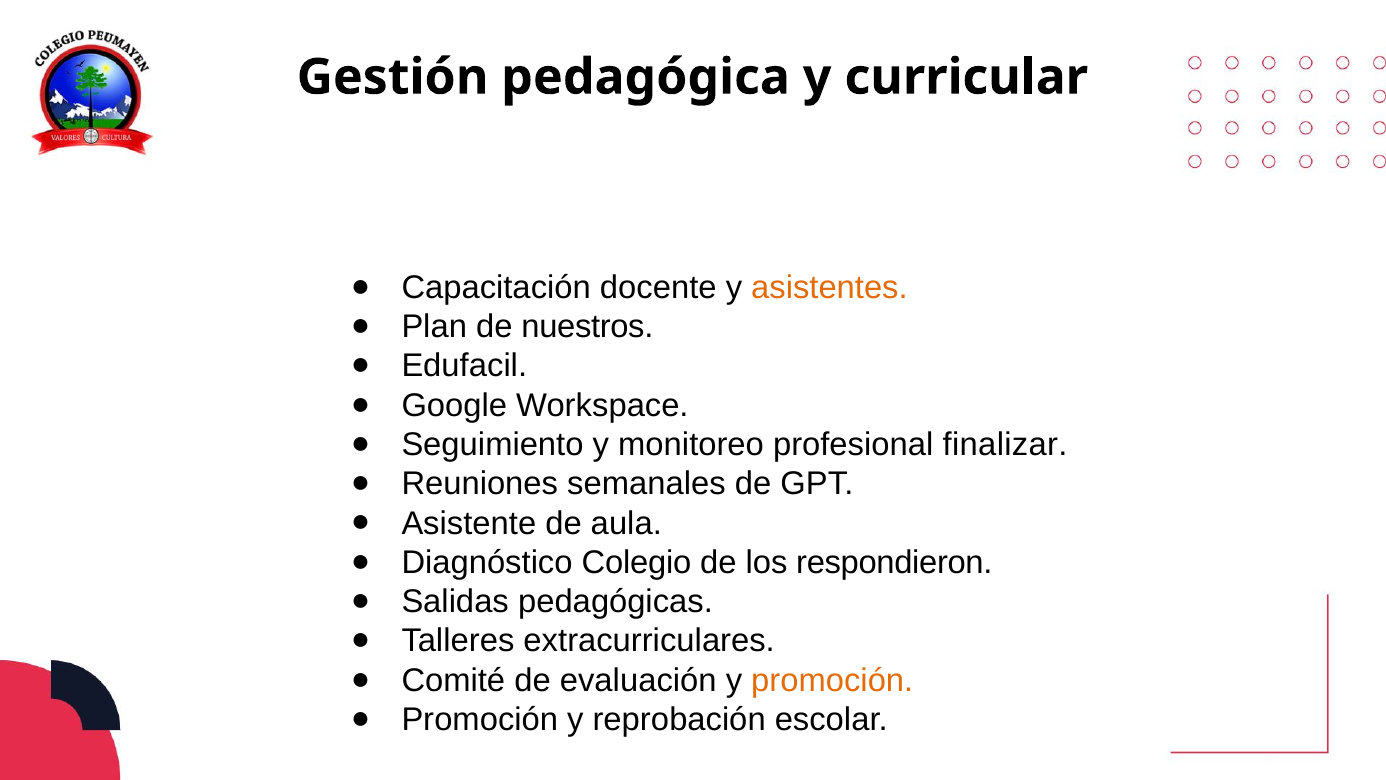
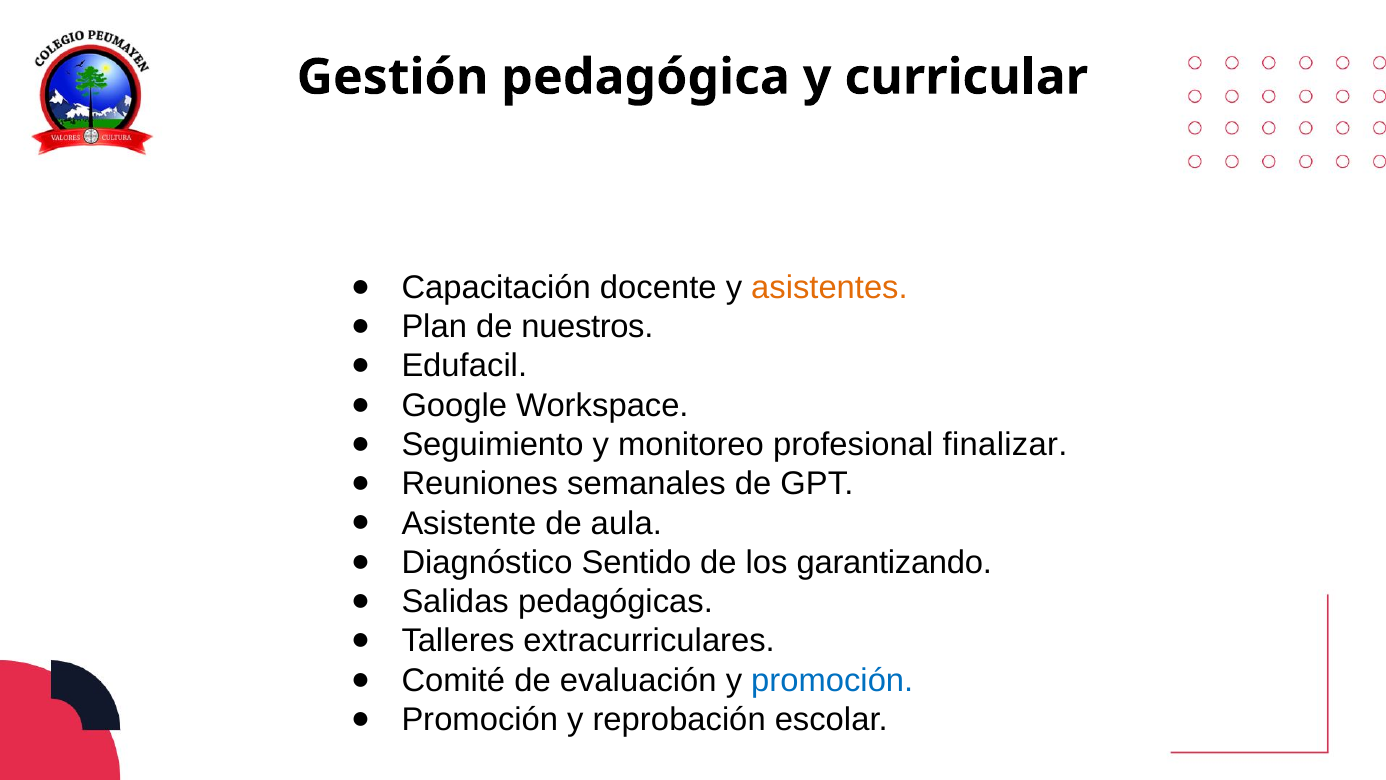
Colegio: Colegio -> Sentido (637, 562)
respondieron: respondieron -> garantizando (894, 562)
promoción colour: orange -> blue (832, 680)
